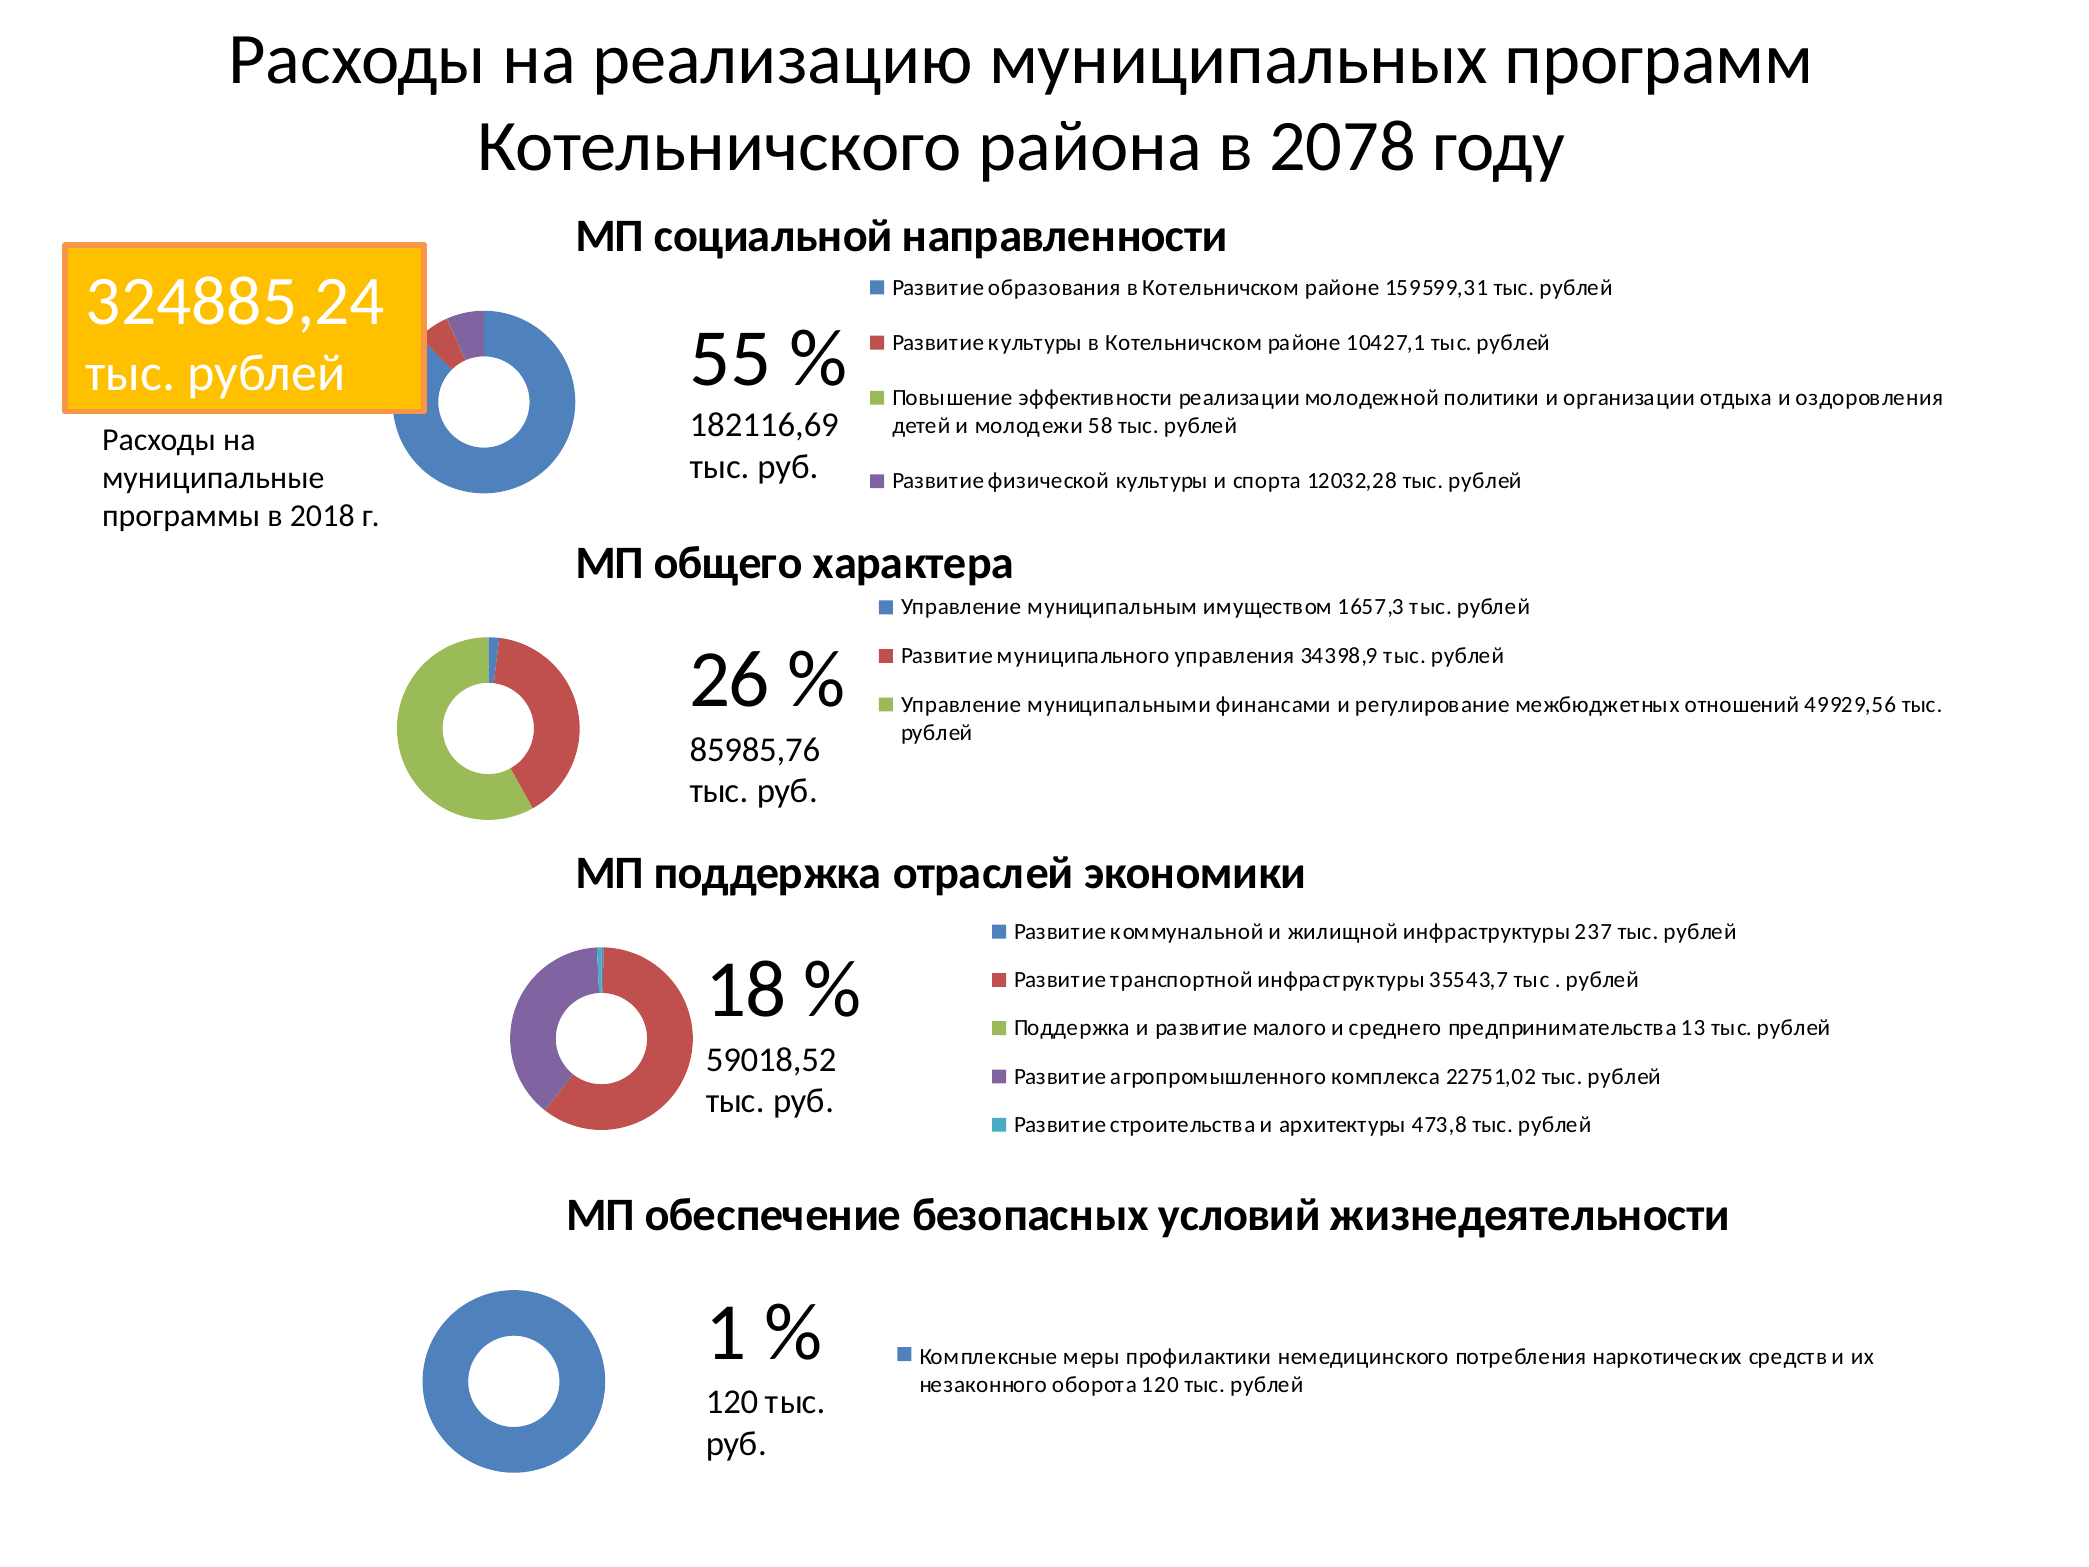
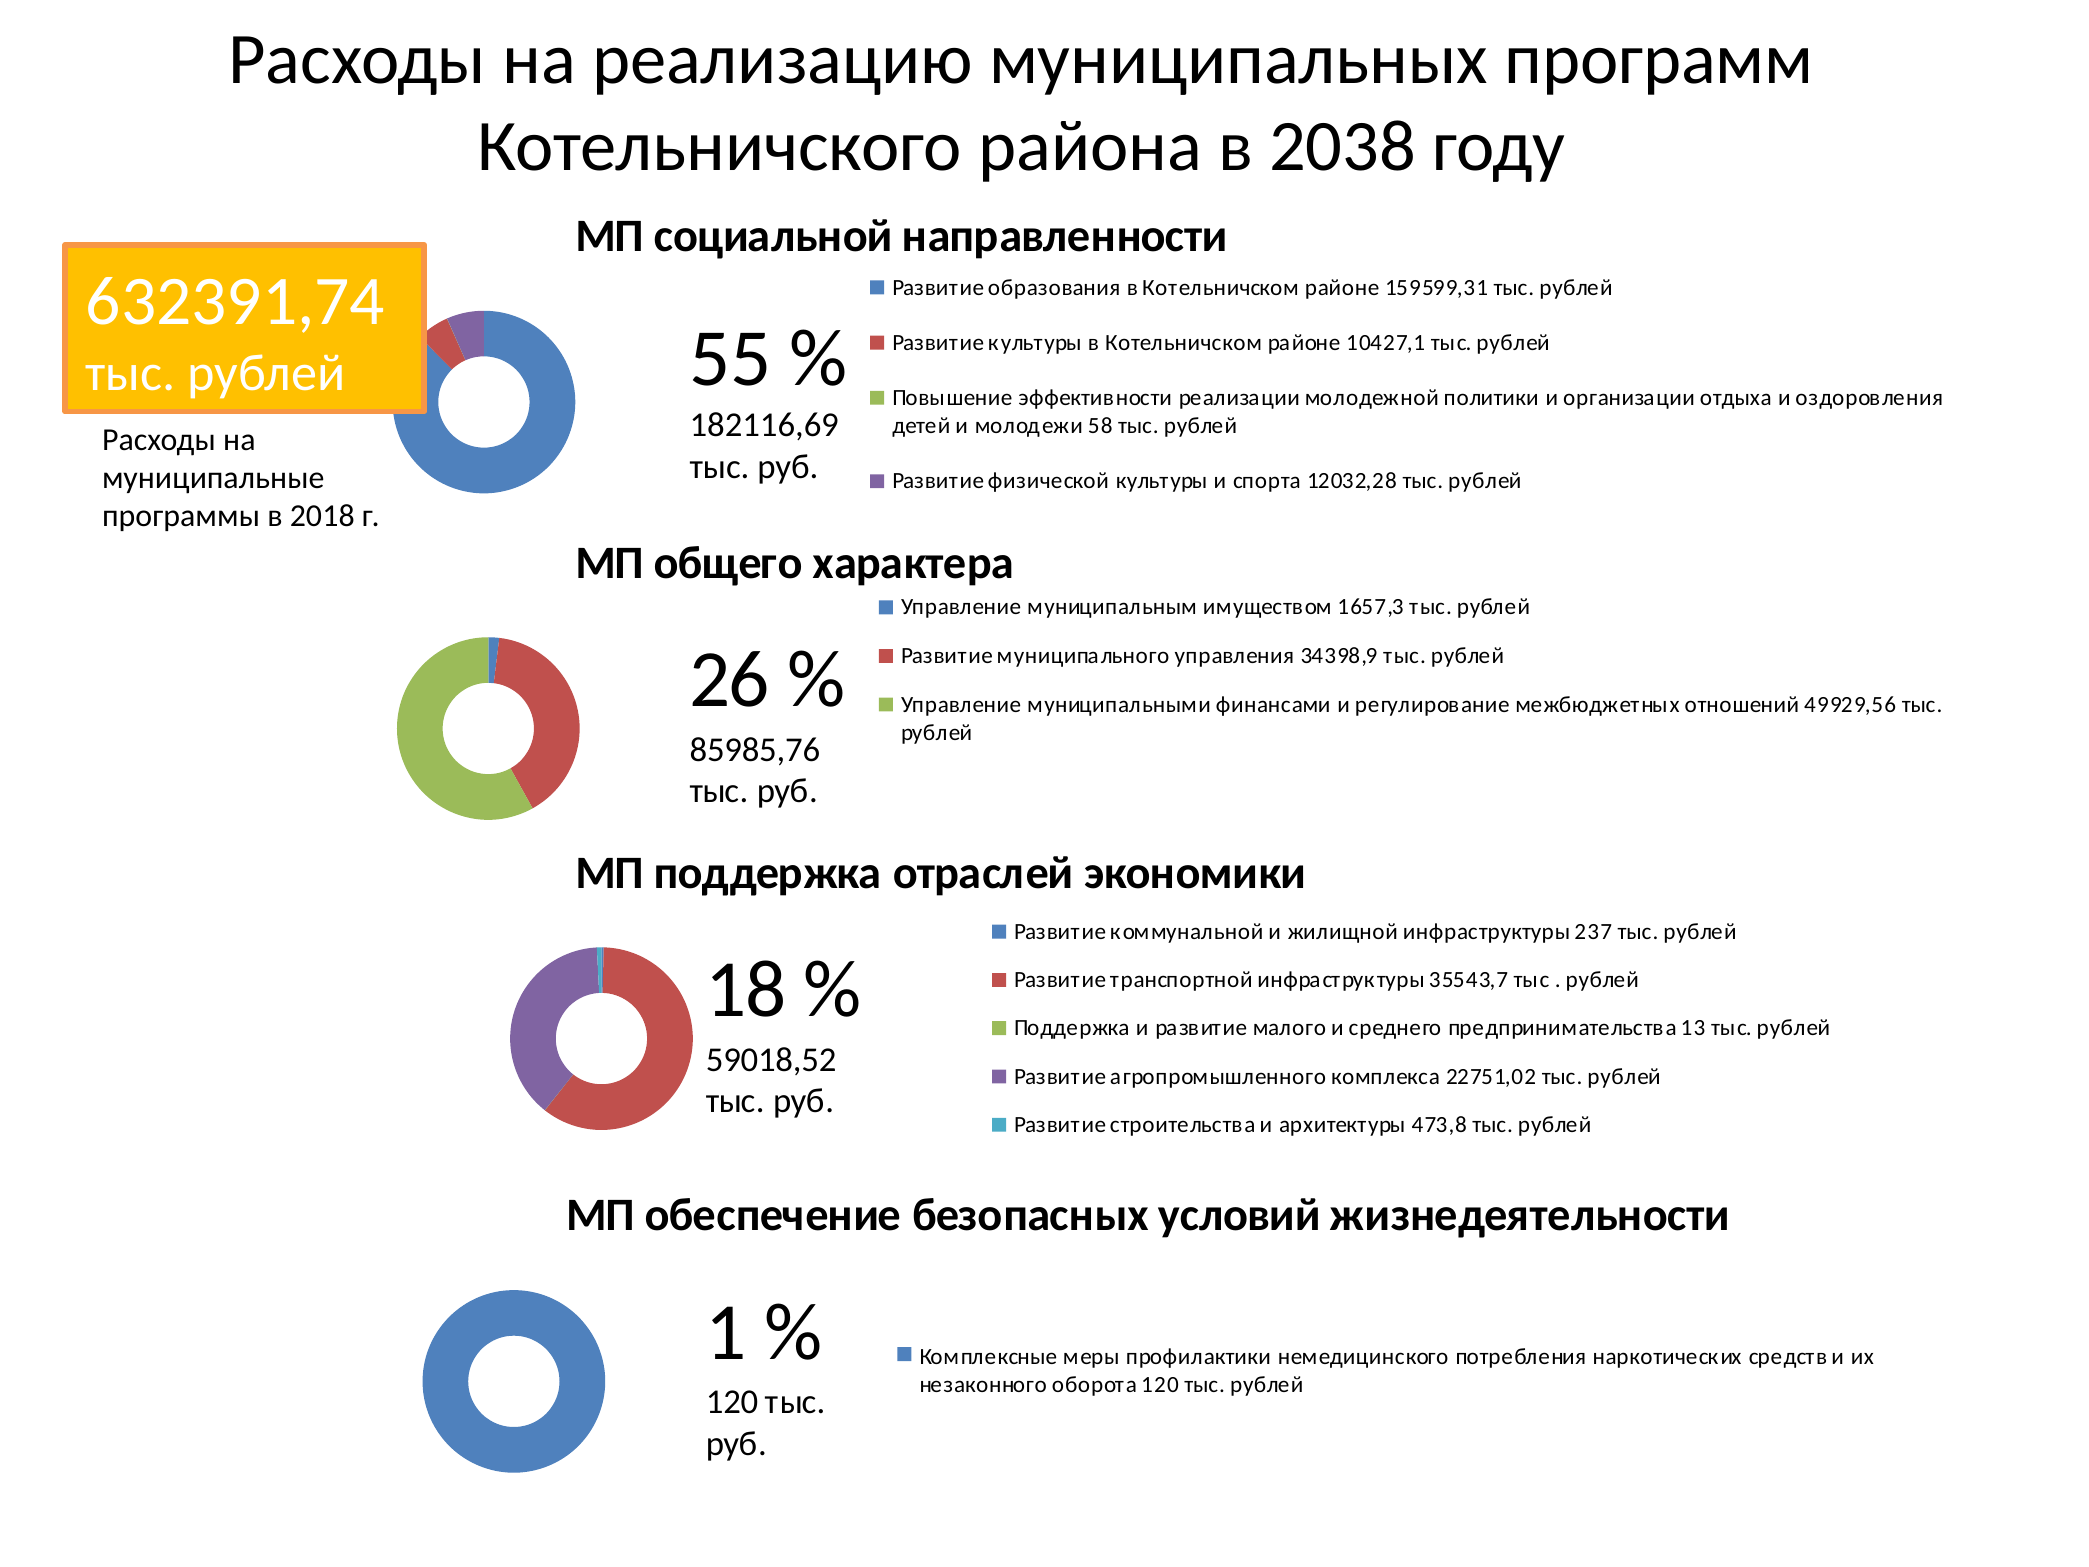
2078: 2078 -> 2038 (1343, 146)
324885,24: 324885,24 -> 632391,74 (235, 302)
